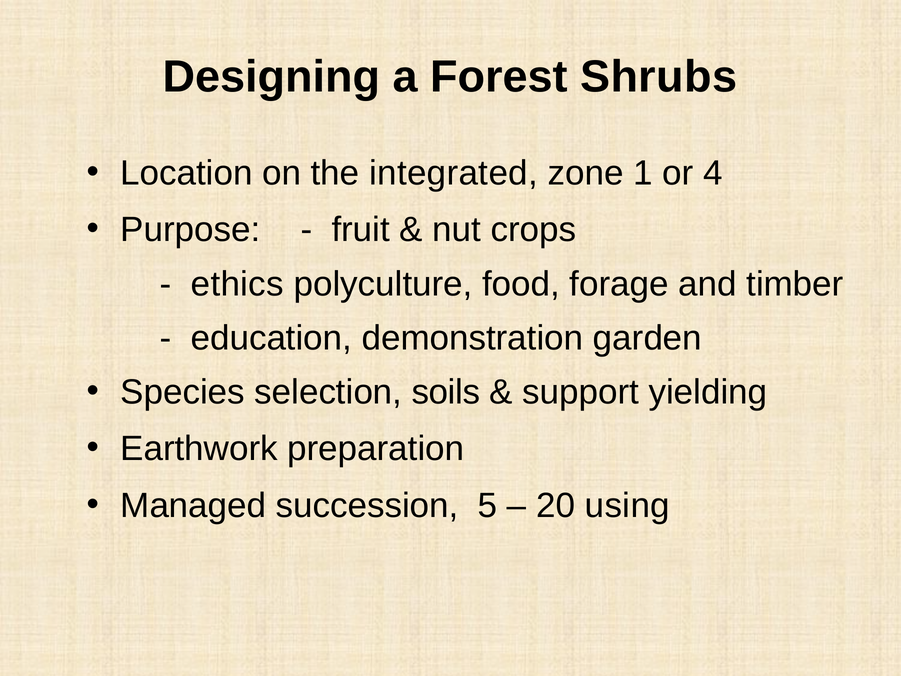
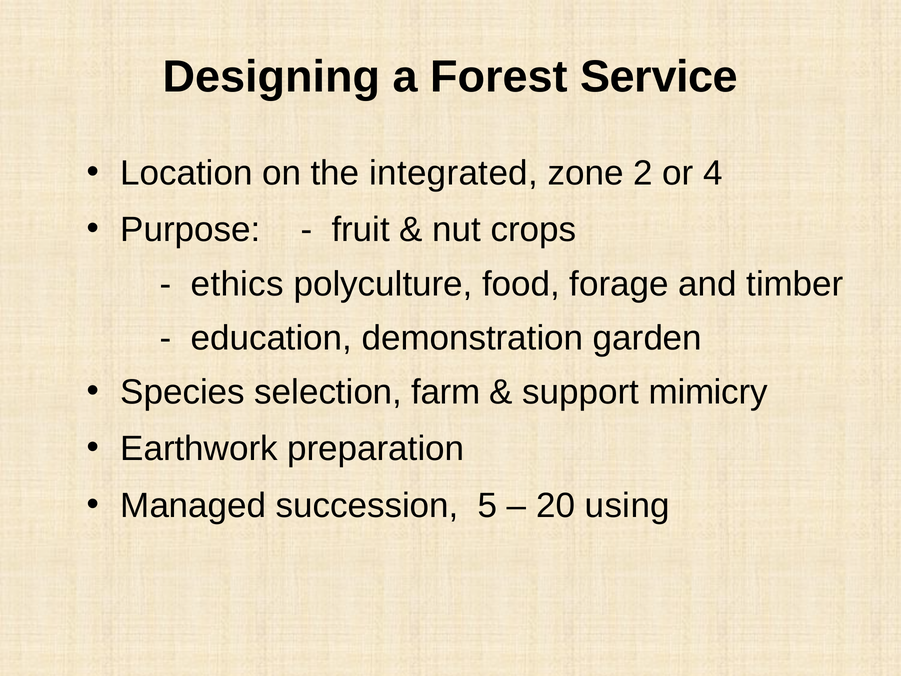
Shrubs: Shrubs -> Service (659, 77)
1: 1 -> 2 (643, 173)
soils: soils -> farm (446, 392)
yielding: yielding -> mimicry (708, 392)
